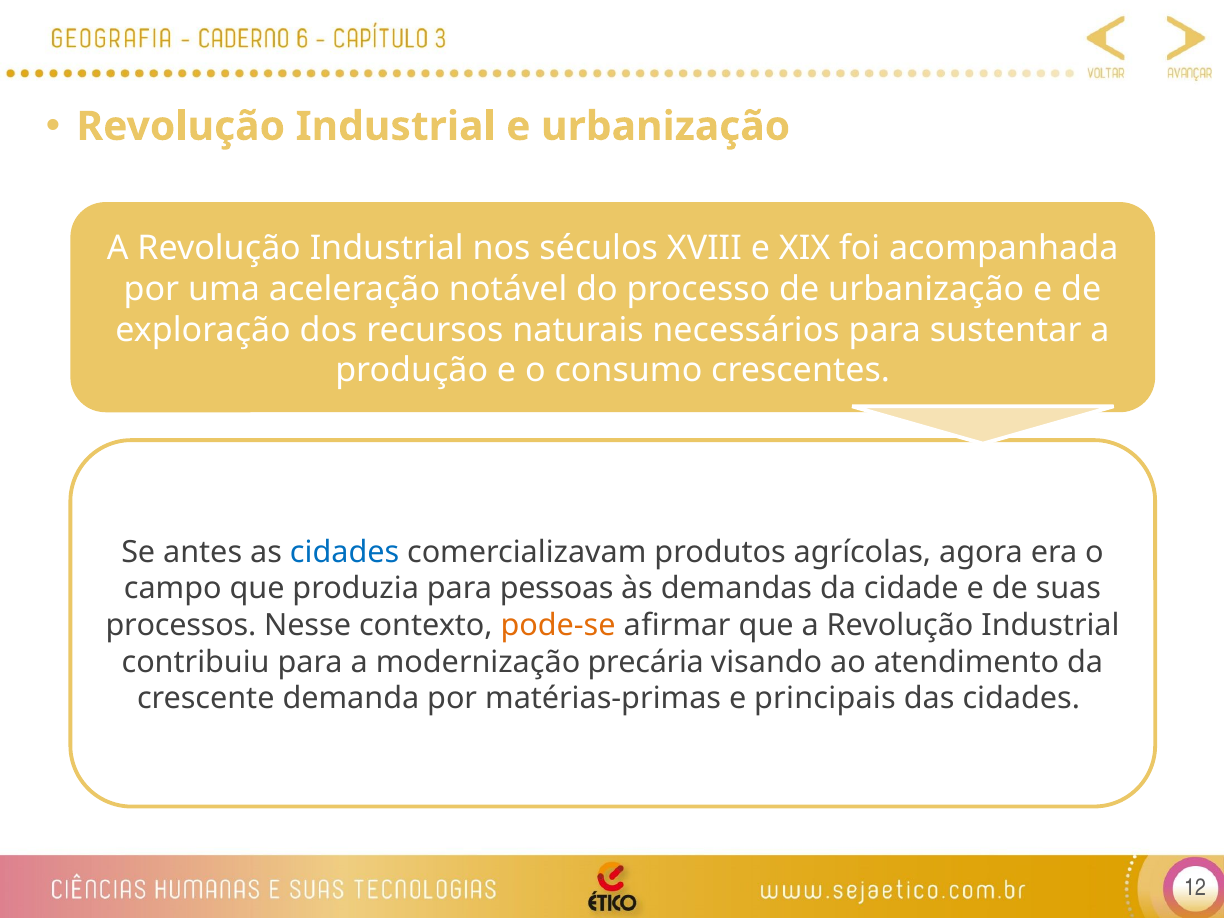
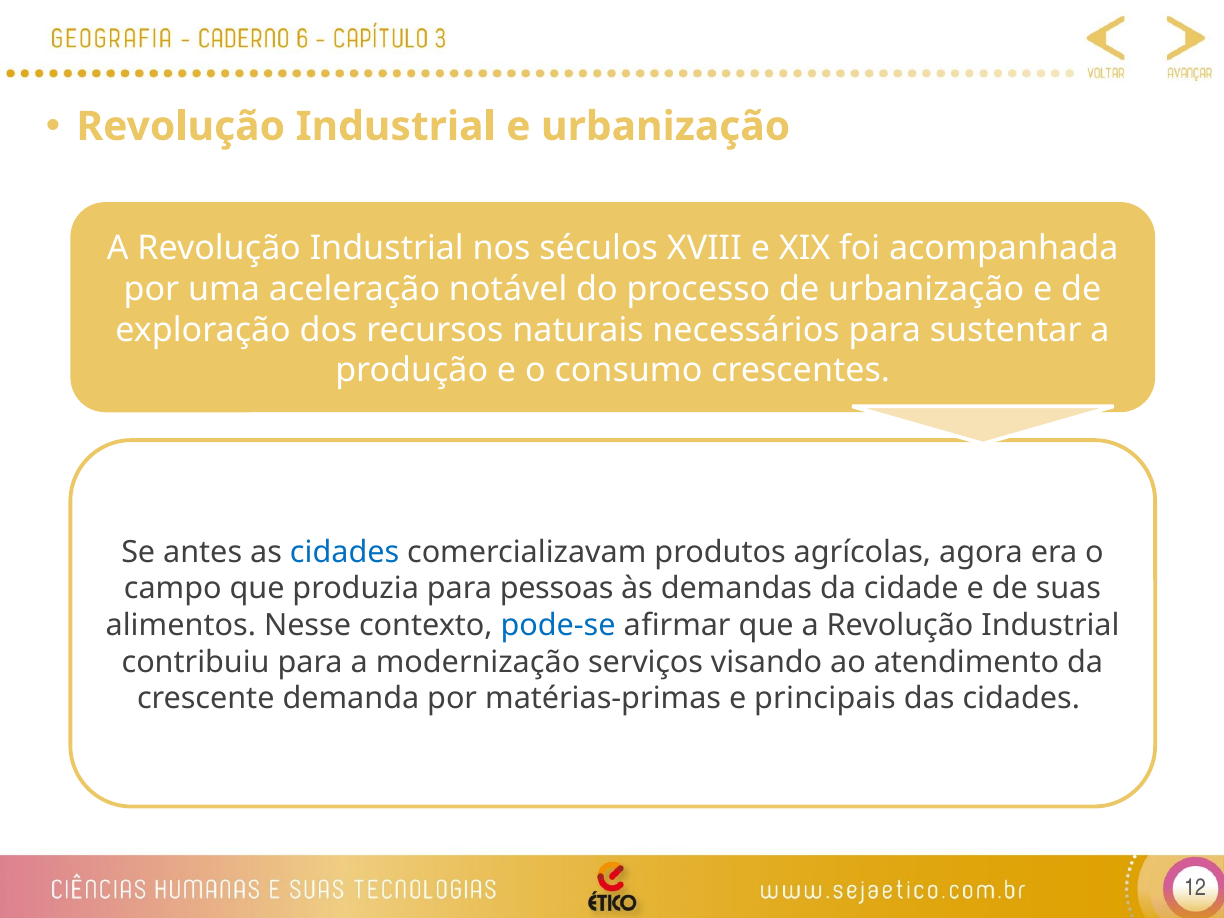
processos: processos -> alimentos (181, 625)
pode-se colour: orange -> blue (558, 625)
precária: precária -> serviços (646, 662)
